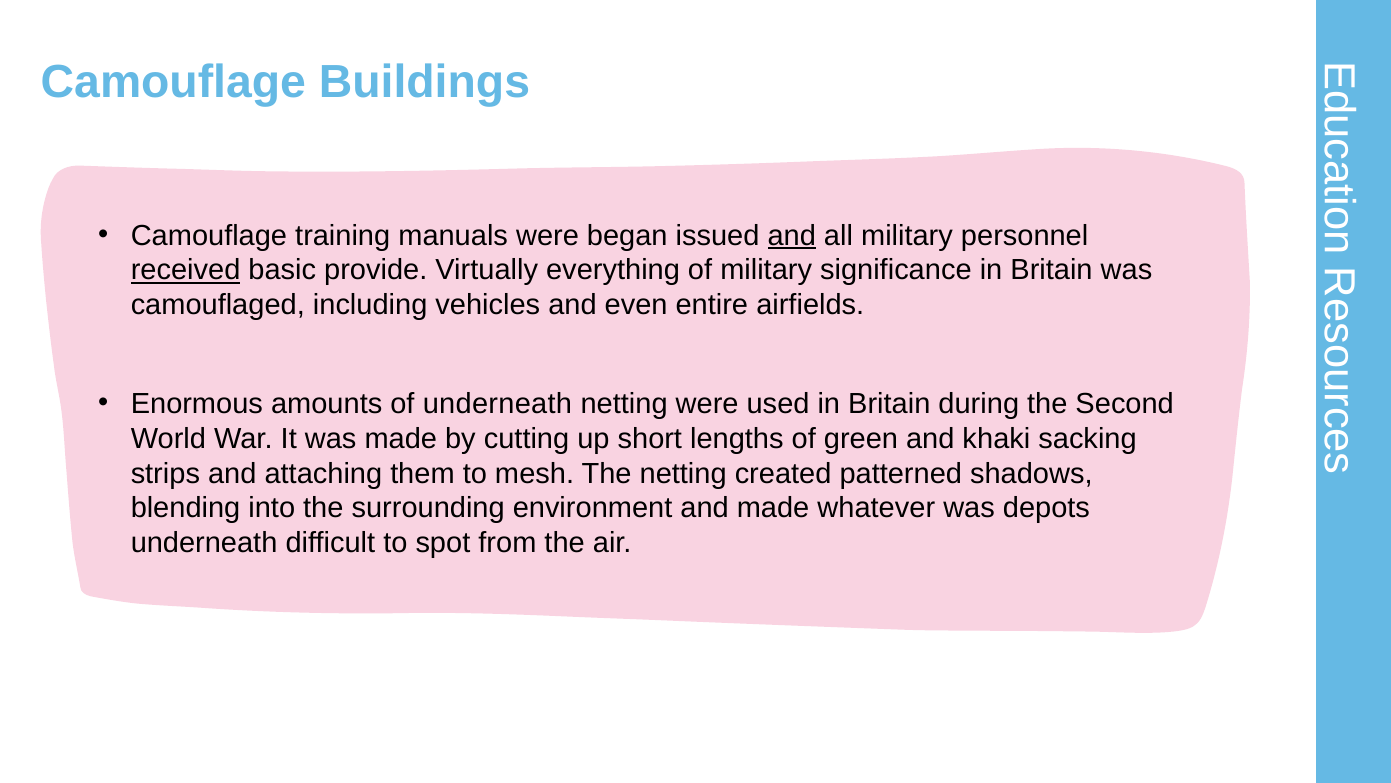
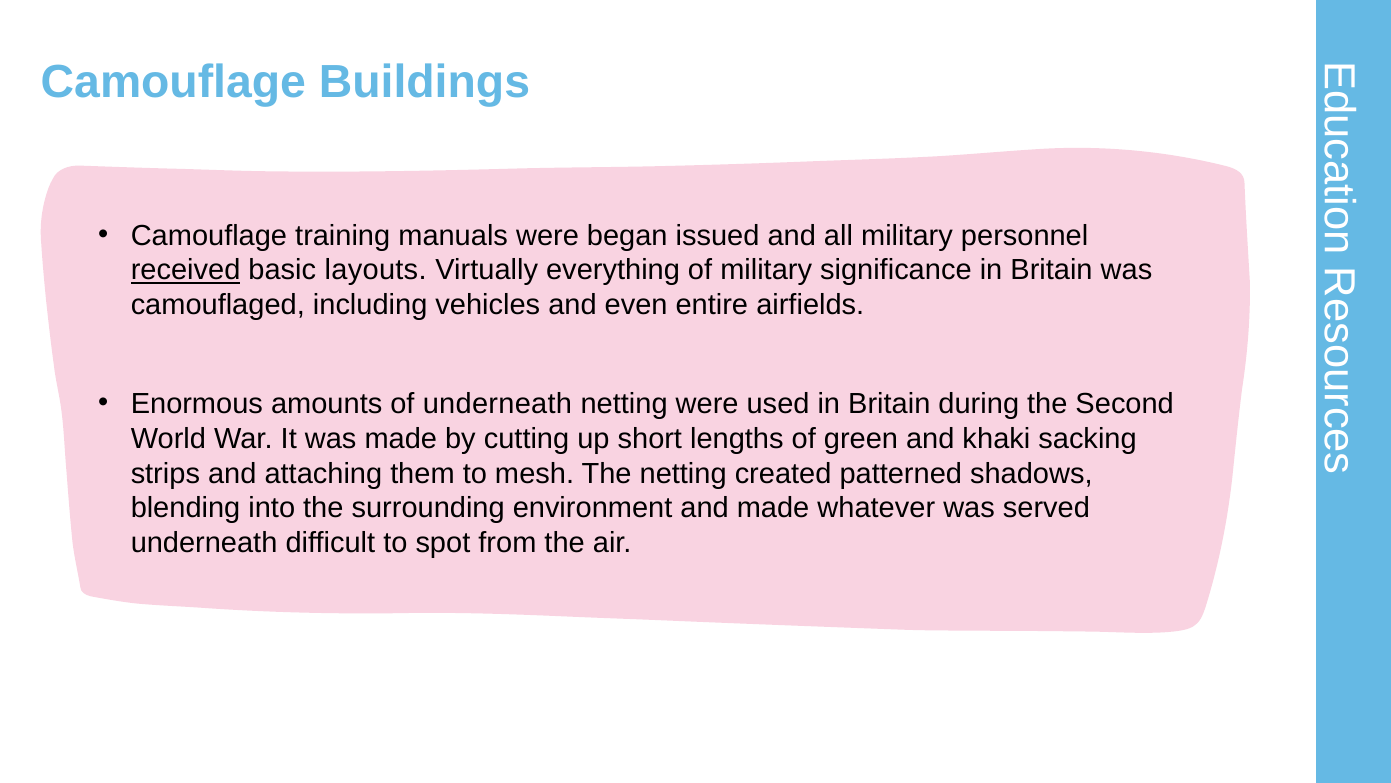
and underline: present -> none (792, 235)
provide: provide -> layouts (376, 270)
depots: depots -> served (1046, 508)
